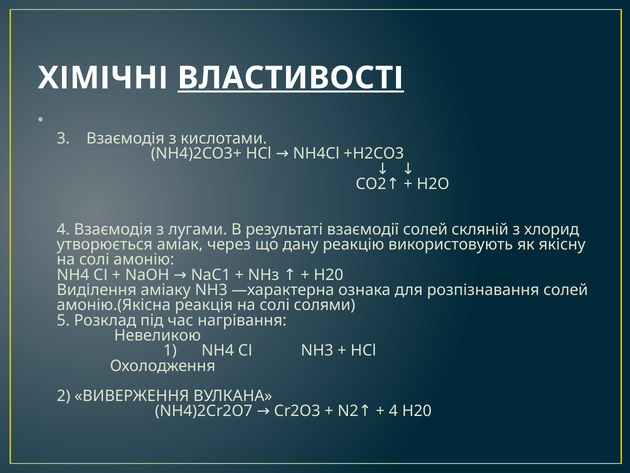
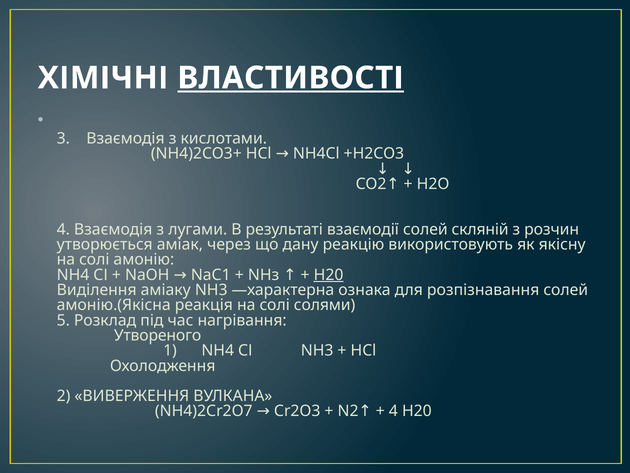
хлорид: хлорид -> розчин (552, 229)
Н20 underline: none -> present (329, 275)
Невеликою: Невеликою -> Утвореного (158, 335)
